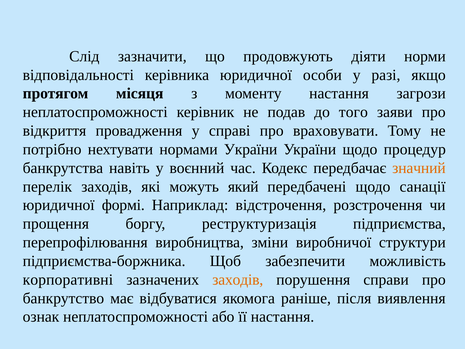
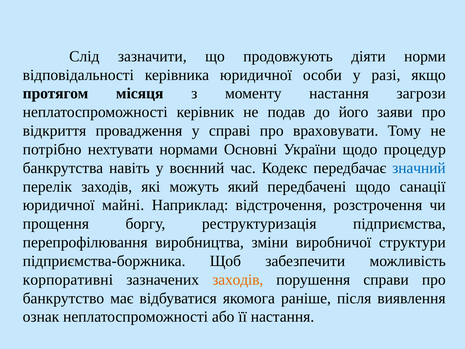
того: того -> його (354, 112)
нормами України: України -> Основні (251, 149)
значний colour: orange -> blue (419, 168)
формі: формі -> майні (123, 205)
